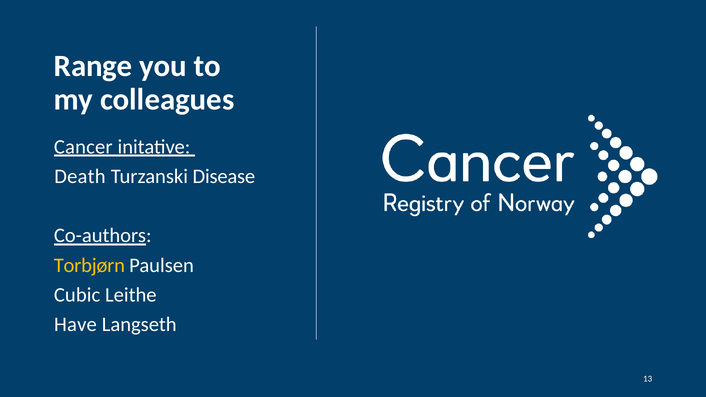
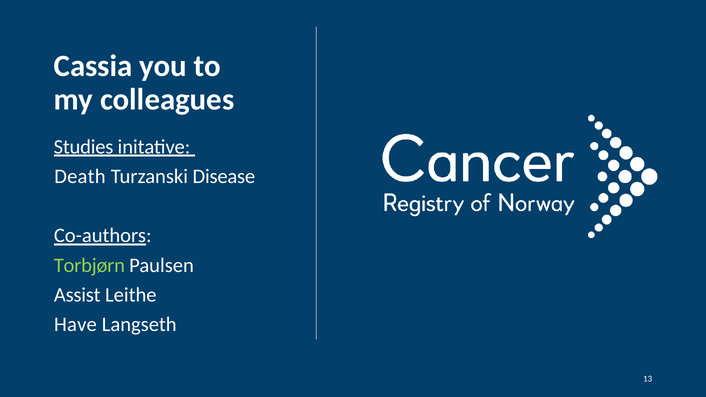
Range: Range -> Cassia (93, 66)
Cancer: Cancer -> Studies (83, 147)
Torbjørn colour: yellow -> light green (89, 265)
Cubic: Cubic -> Assist (77, 295)
